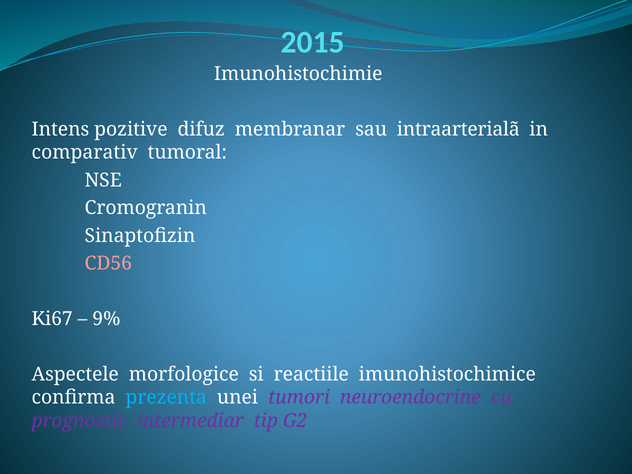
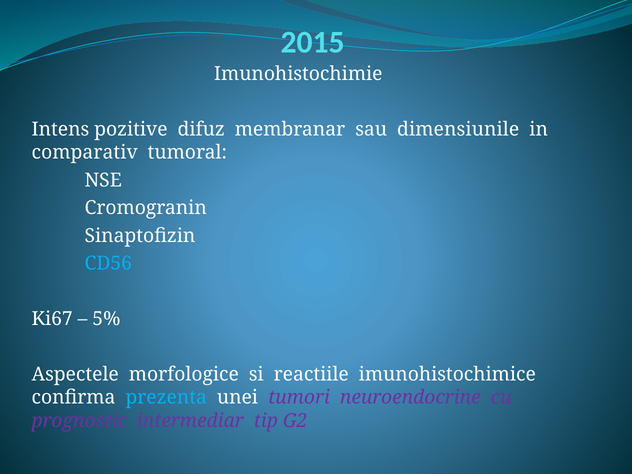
intraarterialã: intraarterialã -> dimensiunile (458, 129)
CD56 colour: pink -> light blue (108, 263)
9%: 9% -> 5% (106, 319)
